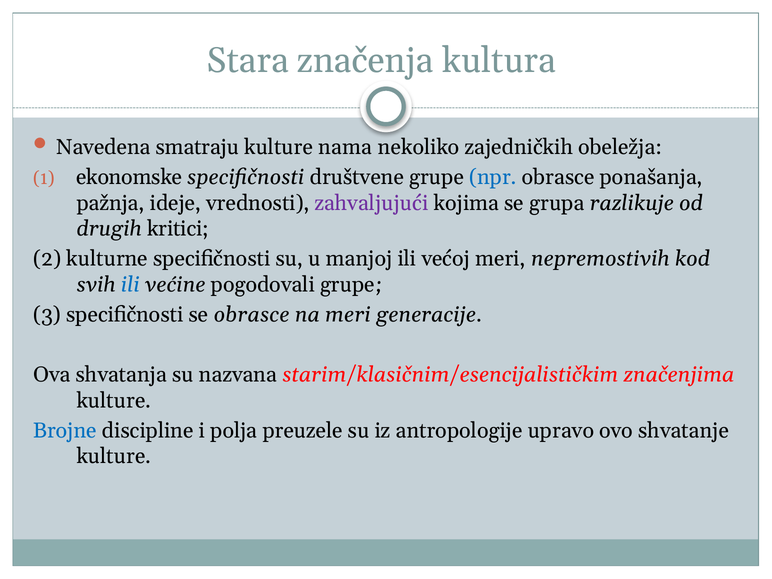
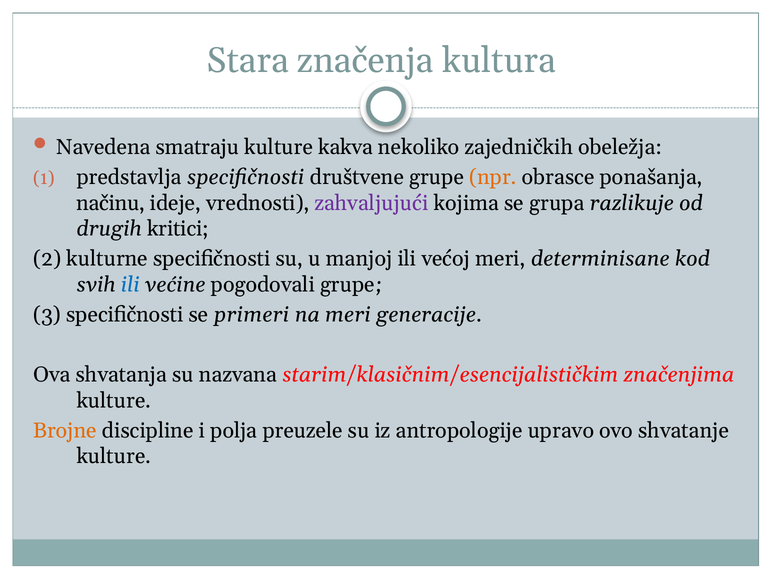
nama: nama -> kakva (346, 147)
ekonomske: ekonomske -> predstavlja (129, 177)
npr colour: blue -> orange (493, 177)
pažnja: pažnja -> načinu (111, 203)
nepremostivih: nepremostivih -> determinisane (600, 259)
se obrasce: obrasce -> primeri (252, 315)
Brojne colour: blue -> orange (65, 431)
